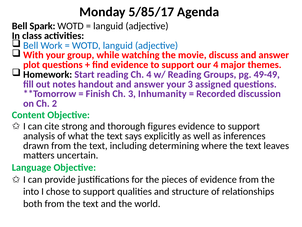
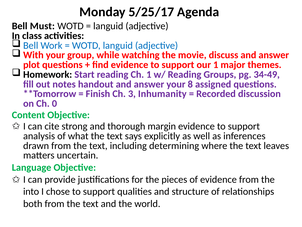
5/85/17: 5/85/17 -> 5/25/17 (151, 12)
Spark: Spark -> Must (42, 26)
our 4: 4 -> 1 (216, 65)
Ch 4: 4 -> 1 (149, 74)
49-49: 49-49 -> 34-49 (267, 74)
your 3: 3 -> 8 (190, 84)
2: 2 -> 0 (54, 103)
figures: figures -> margin (162, 126)
